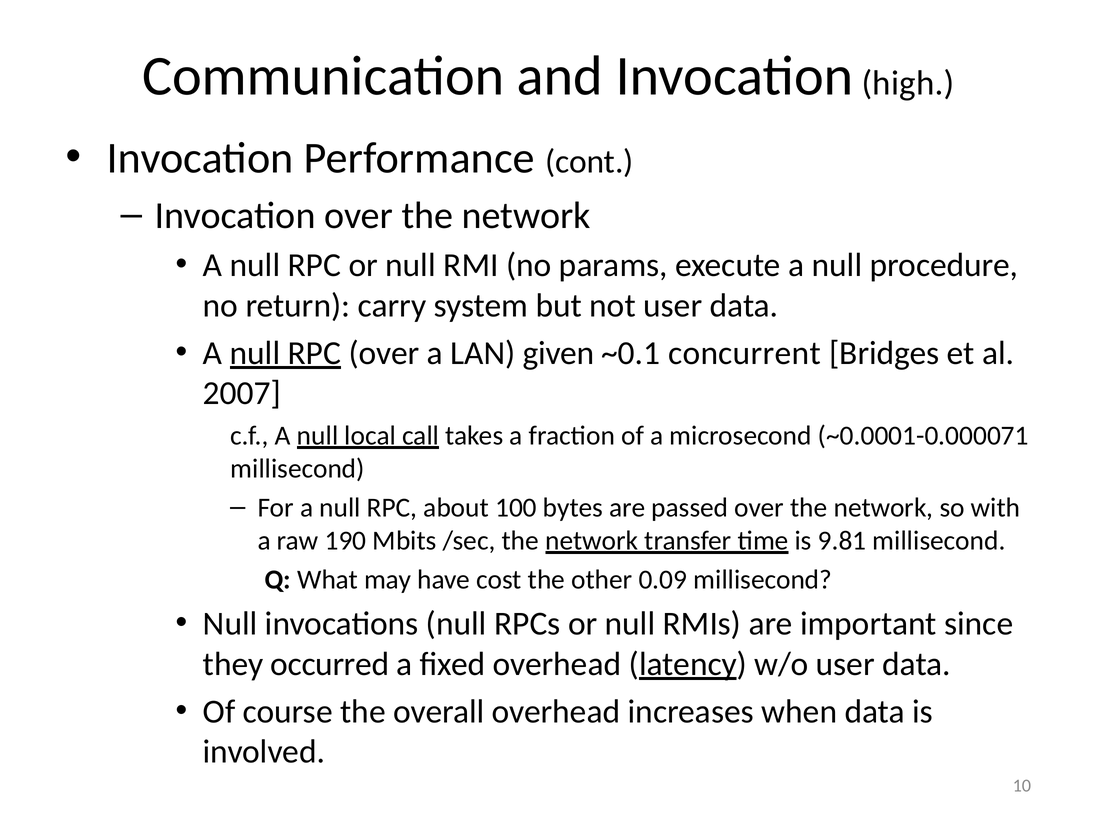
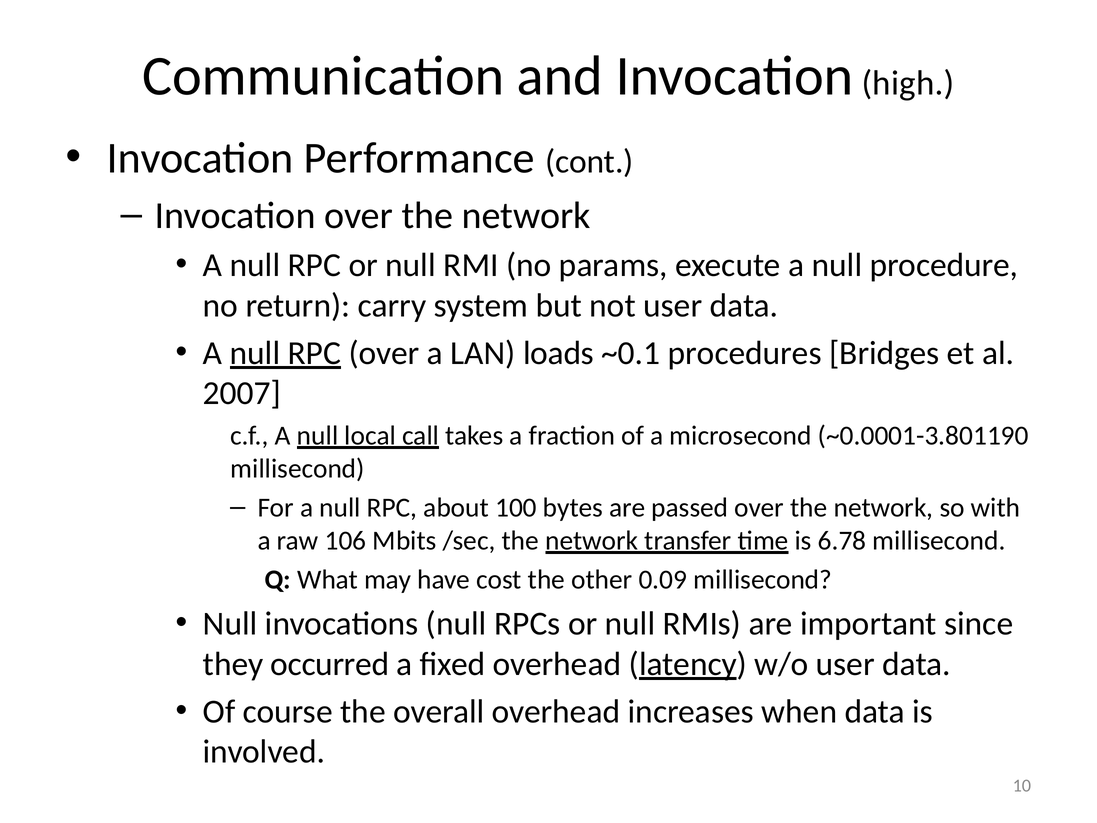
given: given -> loads (559, 353)
concurrent: concurrent -> procedures (745, 353)
~0.0001-0.000071: ~0.0001-0.000071 -> ~0.0001-3.801190 (923, 435)
190: 190 -> 106 (345, 540)
9.81: 9.81 -> 6.78 (842, 540)
